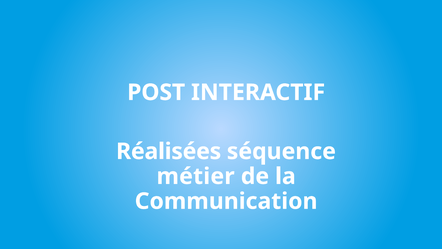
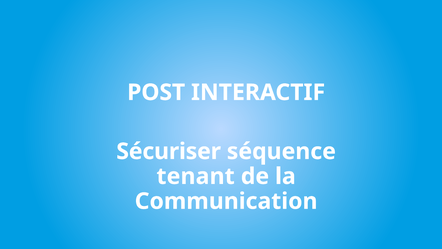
Réalisées: Réalisées -> Sécuriser (169, 151)
métier: métier -> tenant (196, 176)
